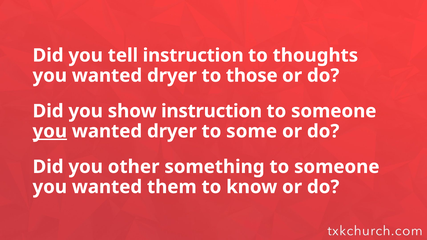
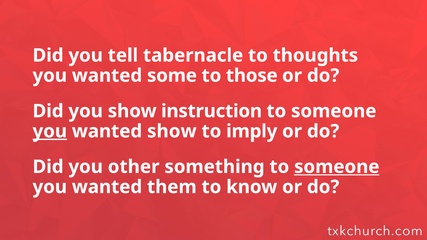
tell instruction: instruction -> tabernacle (193, 55)
dryer: dryer -> some (172, 76)
dryer: dryer -> show (172, 131)
some: some -> imply (252, 131)
someone underline: none -> present (337, 167)
